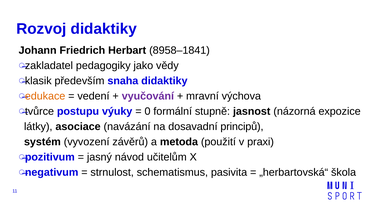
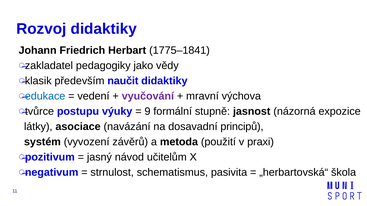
8958–1841: 8958–1841 -> 1775–1841 (179, 50)
snaha: snaha -> naučit (123, 81)
edukace colour: orange -> blue (45, 96)
0: 0 -> 9 (147, 112)
